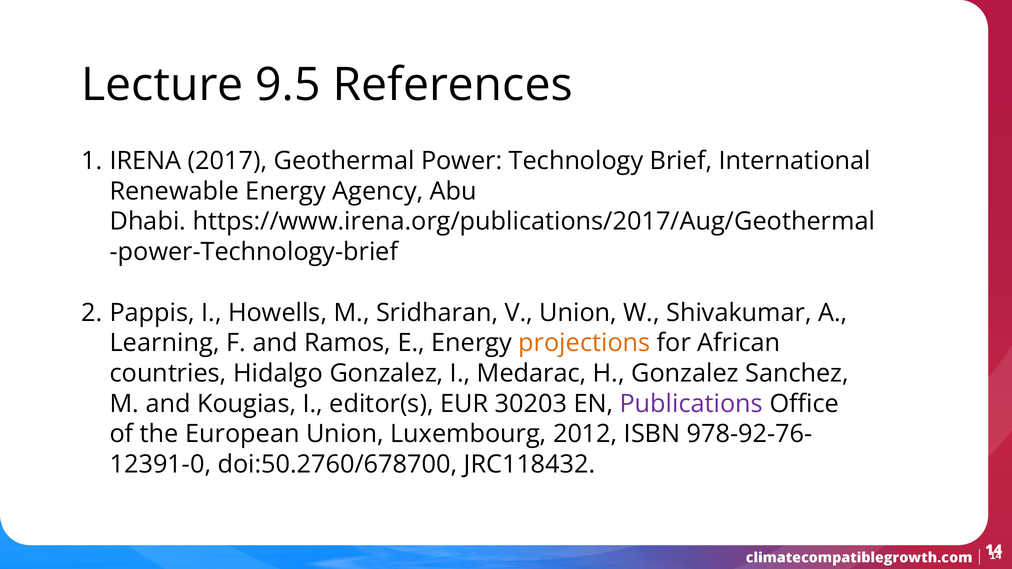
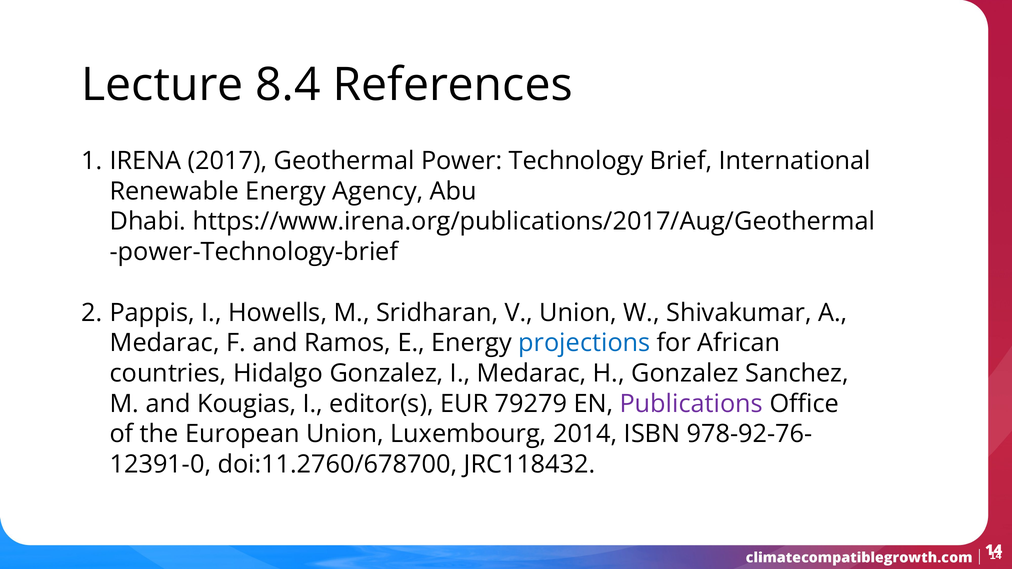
9.5: 9.5 -> 8.4 (288, 85)
Learning: Learning -> Medarac (165, 343)
projections colour: orange -> blue (584, 343)
30203: 30203 -> 79279 (531, 404)
2012: 2012 -> 2014 (585, 434)
doi:50.2760/678700: doi:50.2760/678700 -> doi:11.2760/678700 (337, 465)
